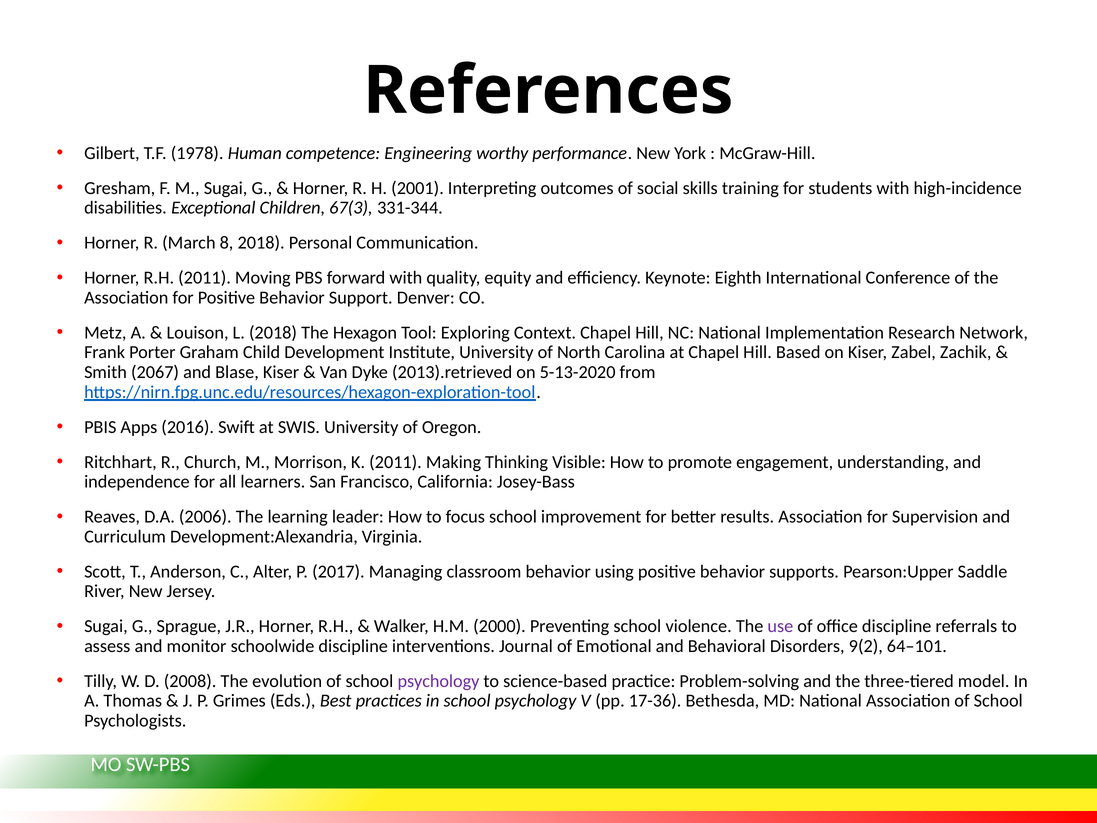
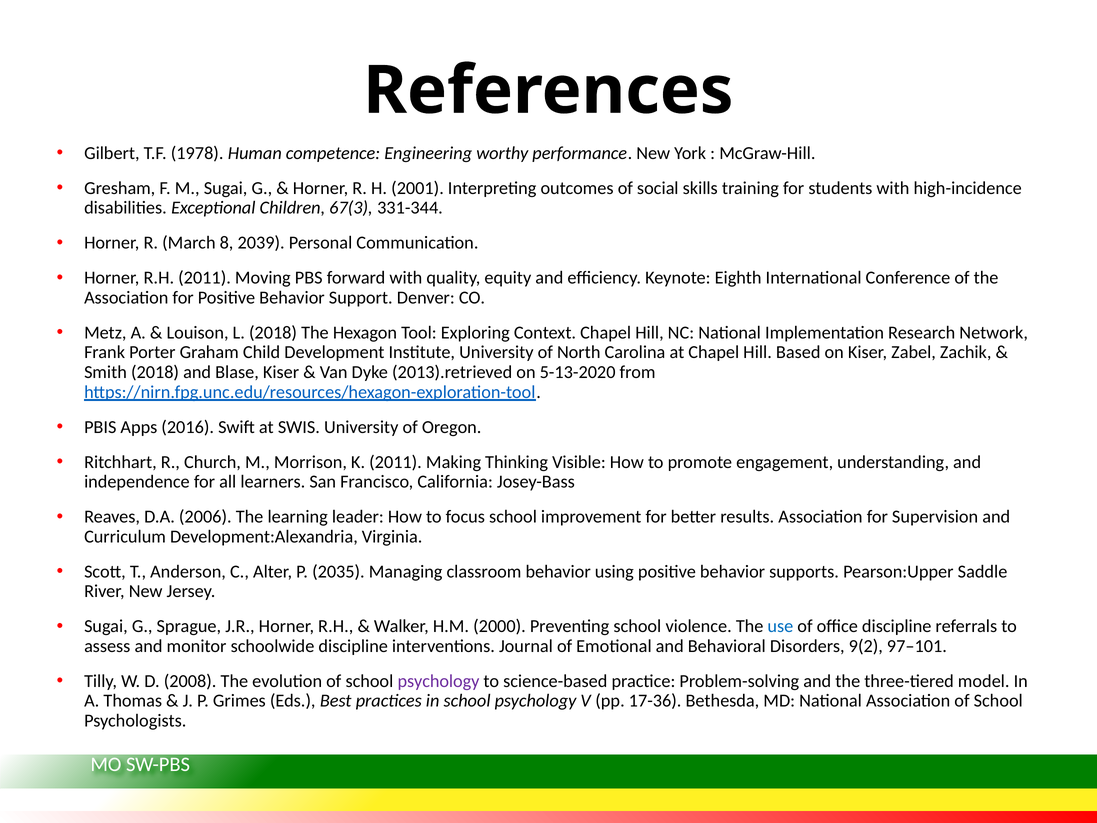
8 2018: 2018 -> 2039 (261, 243)
Smith 2067: 2067 -> 2018 (155, 372)
2017: 2017 -> 2035 (338, 571)
use colour: purple -> blue (780, 626)
64–101: 64–101 -> 97–101 (917, 646)
